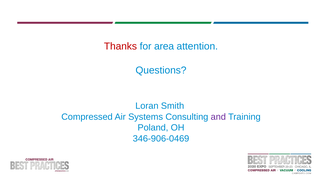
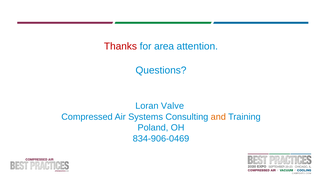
Smith: Smith -> Valve (173, 106)
and colour: purple -> orange (218, 117)
346-906-0469: 346-906-0469 -> 834-906-0469 (161, 139)
